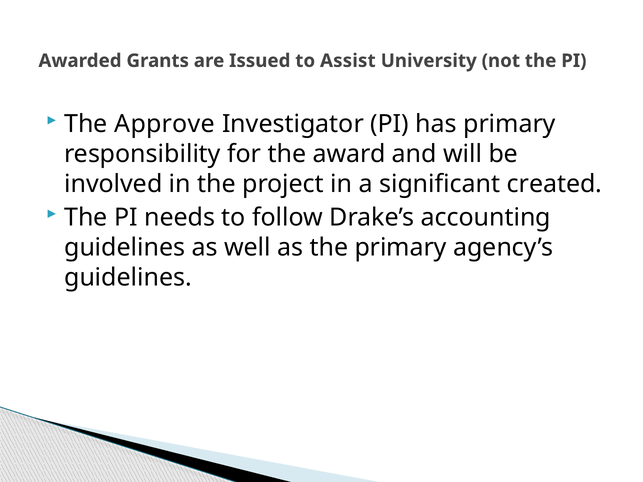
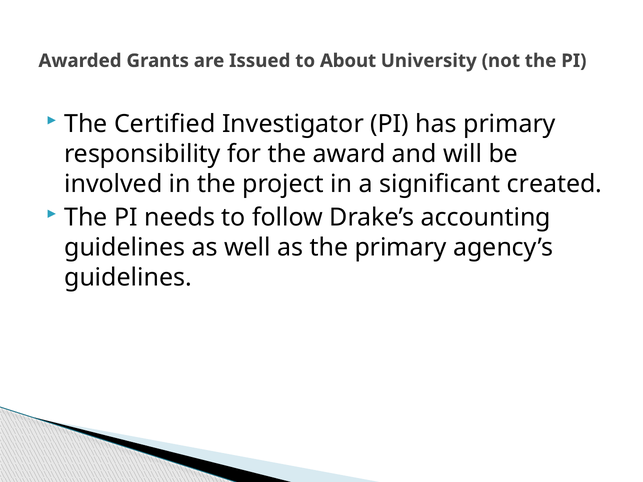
Assist: Assist -> About (348, 61)
Approve: Approve -> Certified (165, 124)
